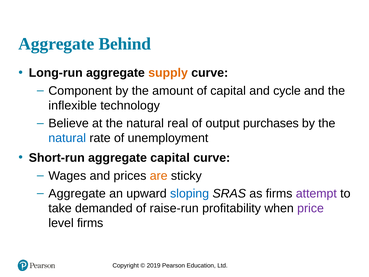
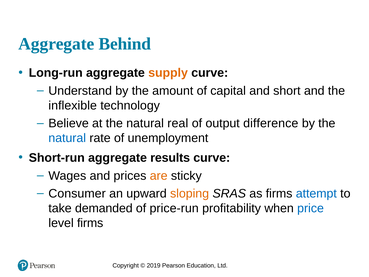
Component: Component -> Understand (80, 91)
cycle: cycle -> short (287, 91)
purchases: purchases -> difference (271, 123)
aggregate capital: capital -> results (170, 158)
Aggregate: Aggregate -> Consumer (77, 193)
sloping colour: blue -> orange (190, 193)
attempt colour: purple -> blue (316, 193)
raise-run: raise-run -> price-run (174, 208)
price colour: purple -> blue (311, 208)
